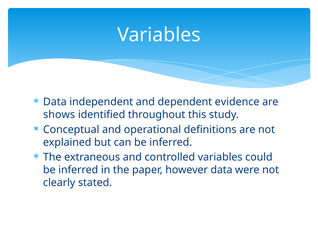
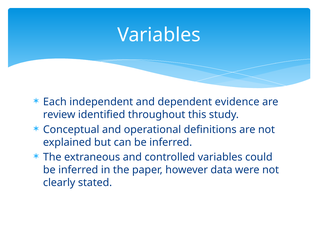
Data: Data -> Each (55, 102)
shows: shows -> review (59, 114)
